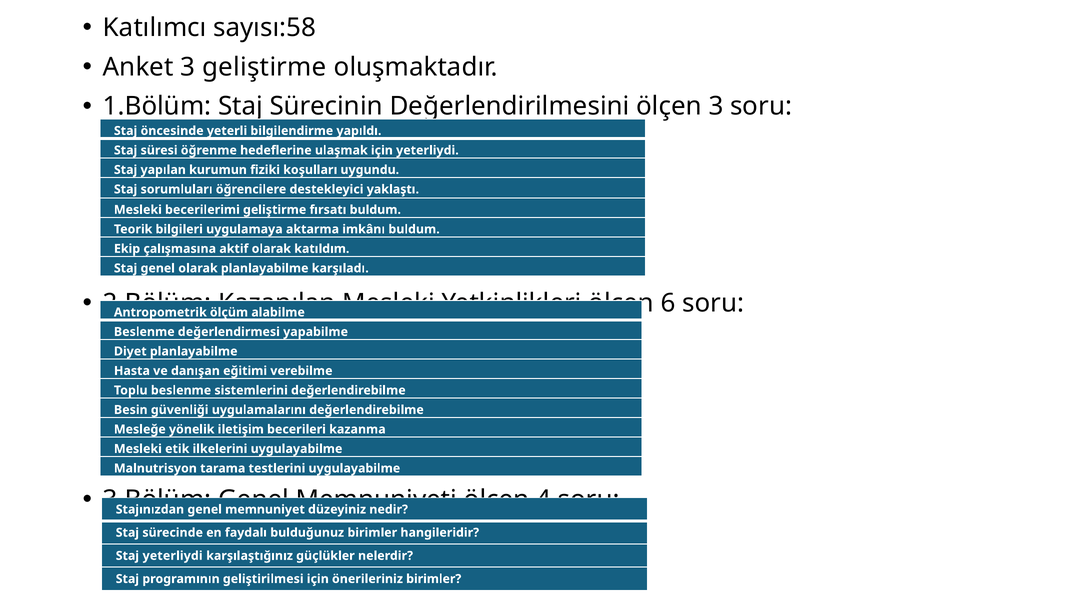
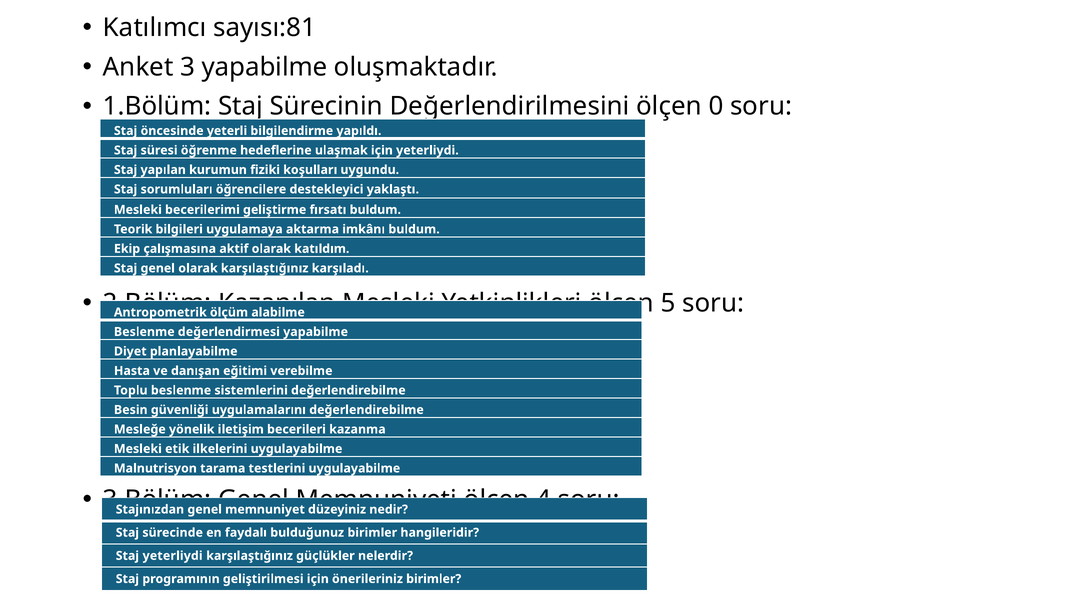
sayısı:58: sayısı:58 -> sayısı:81 (265, 28)
3 geliştirme: geliştirme -> yapabilme (265, 67)
ölçen 3: 3 -> 0 (716, 106)
olarak planlayabilme: planlayabilme -> karşılaştığınız (265, 268)
6: 6 -> 5 (668, 303)
